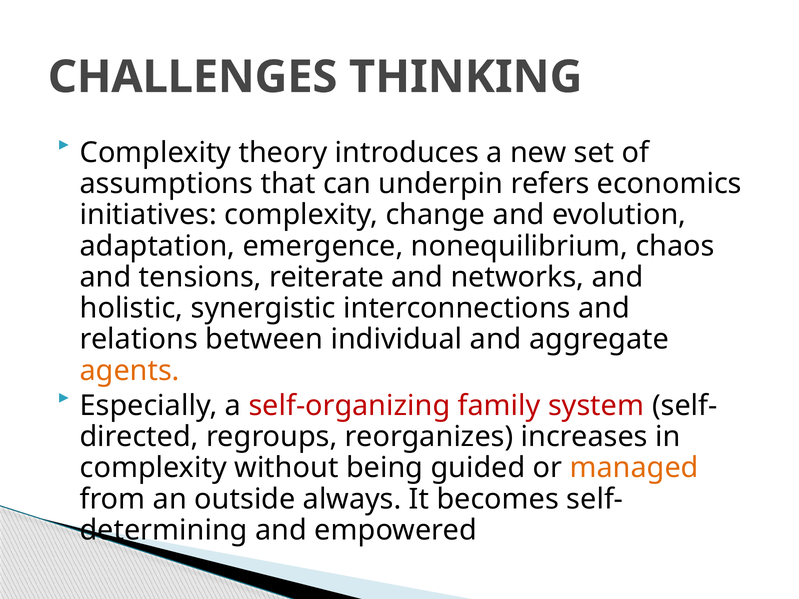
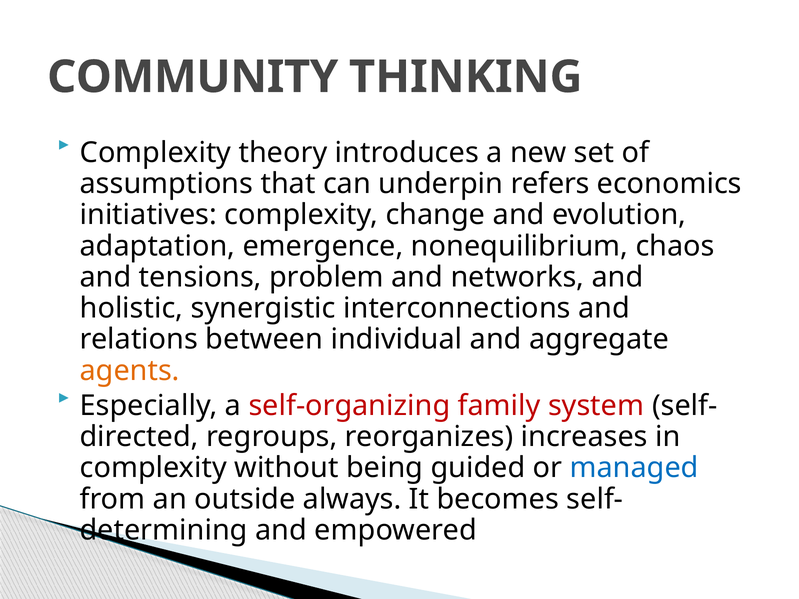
CHALLENGES: CHALLENGES -> COMMUNITY (193, 77)
reiterate: reiterate -> problem (327, 277)
managed colour: orange -> blue (634, 468)
